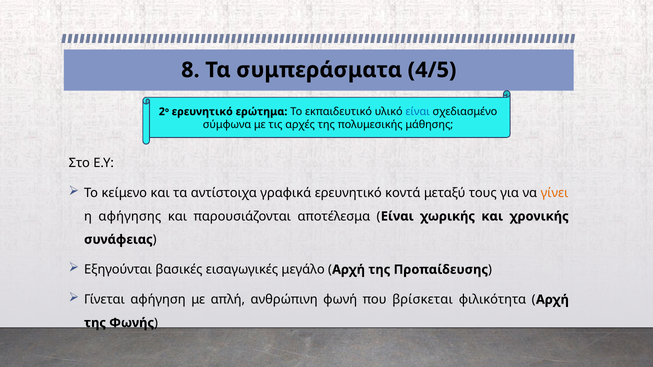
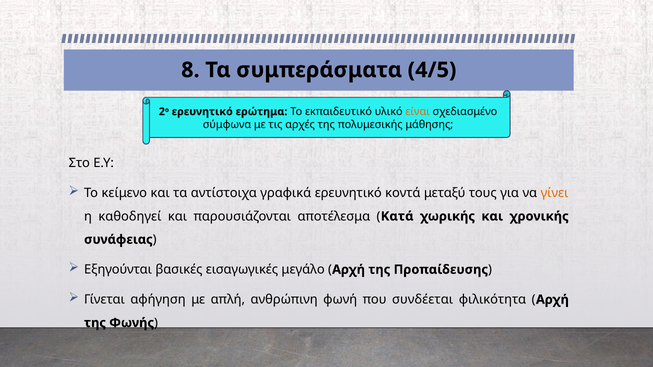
είναι colour: blue -> orange (418, 112)
αφήγησης: αφήγησης -> καθοδηγεί (130, 216)
Είναι: Είναι -> Κατά (397, 216)
βρίσκεται: βρίσκεται -> συνδέεται (423, 300)
